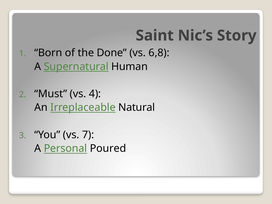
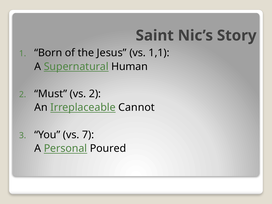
Done: Done -> Jesus (112, 53)
6,8: 6,8 -> 1,1 (159, 53)
vs 4: 4 -> 2 (95, 94)
Natural: Natural -> Cannot (137, 107)
